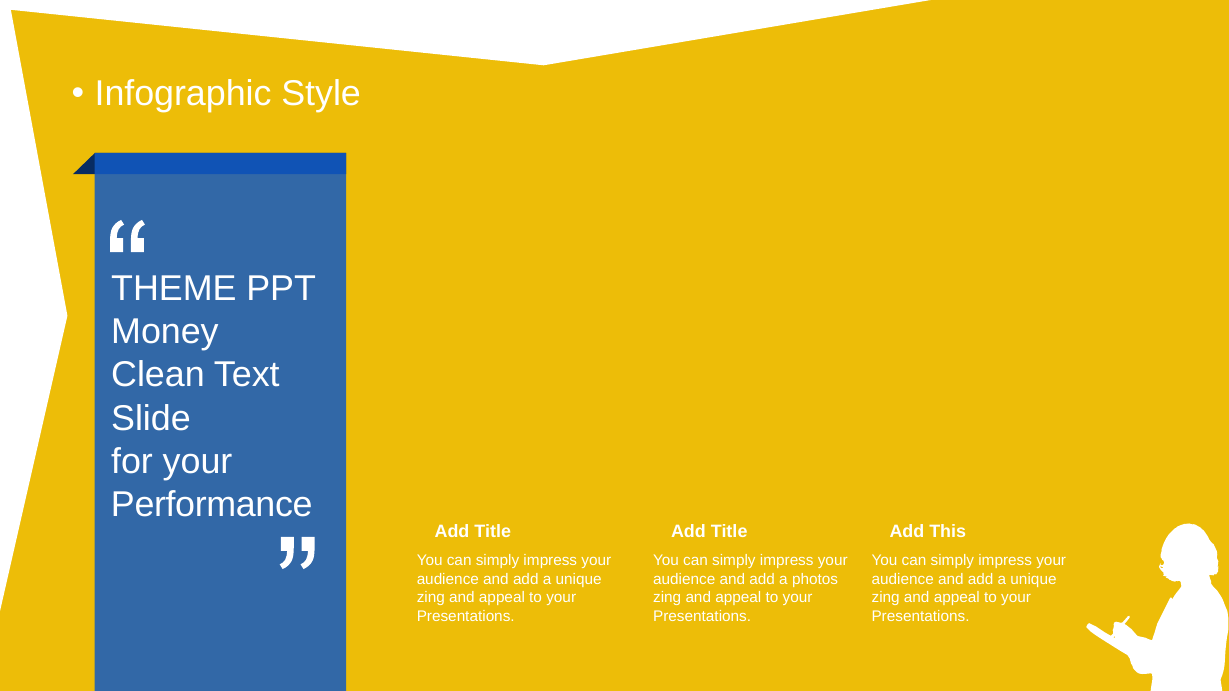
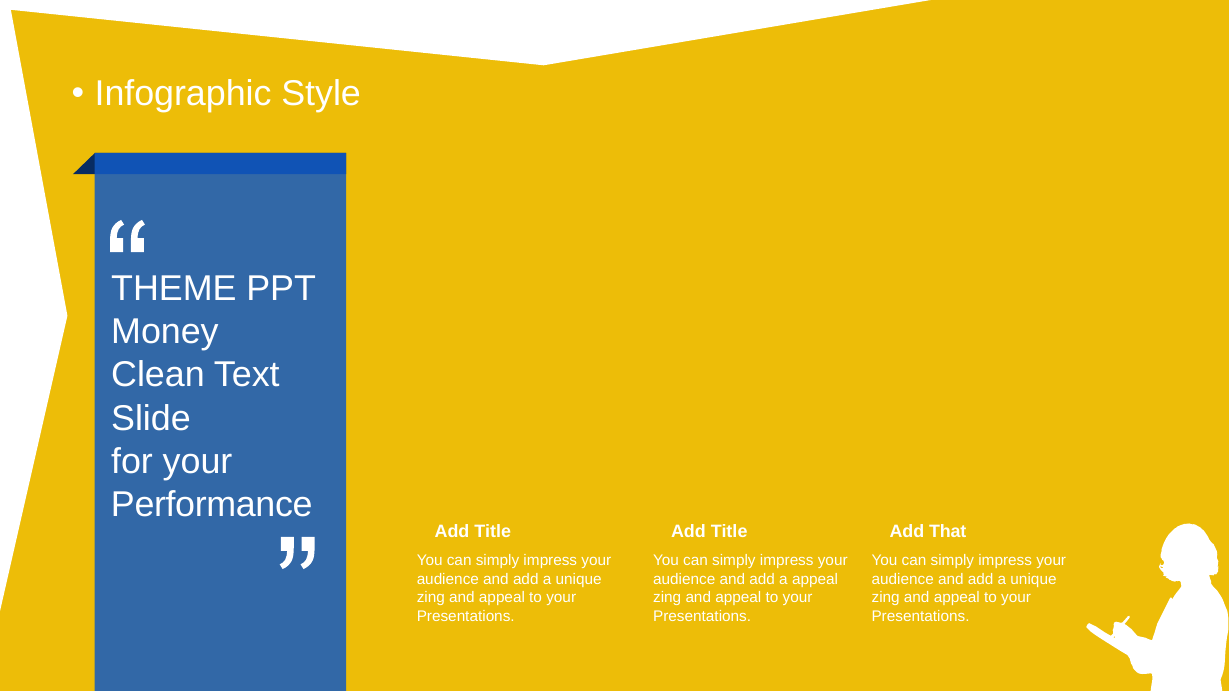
This: This -> That (948, 532)
a photos: photos -> appeal (815, 579)
